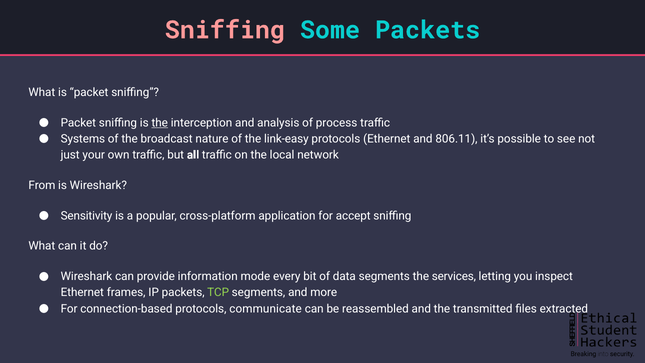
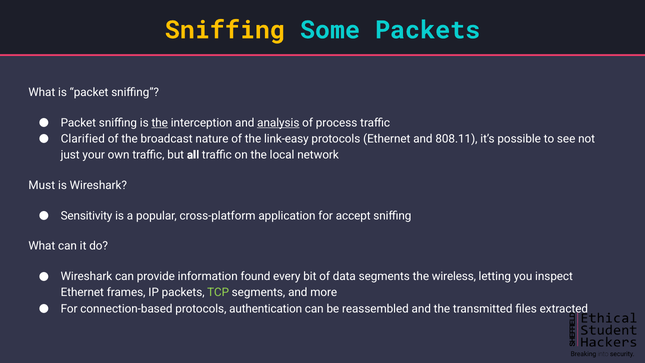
Sniffing colour: pink -> yellow (225, 30)
analysis underline: none -> present (278, 123)
Systems: Systems -> Clarified (83, 139)
806.11: 806.11 -> 808.11 (456, 139)
From: From -> Must (42, 185)
mode: mode -> found (255, 276)
services: services -> wireless (454, 276)
communicate: communicate -> authentication (266, 309)
